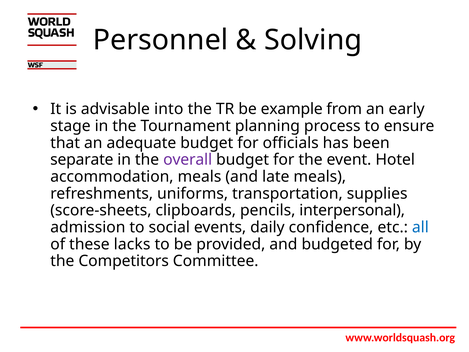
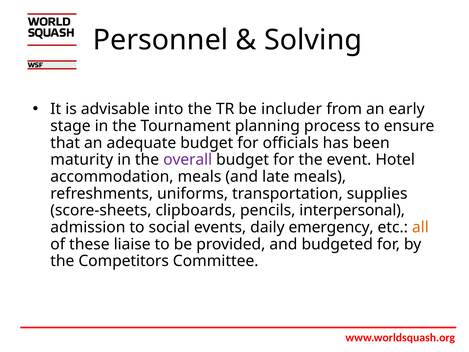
example: example -> includer (292, 109)
separate: separate -> maturity (82, 160)
confidence: confidence -> emergency (331, 227)
all colour: blue -> orange (420, 227)
lacks: lacks -> liaise (132, 244)
